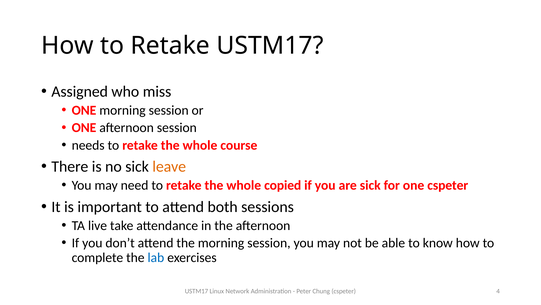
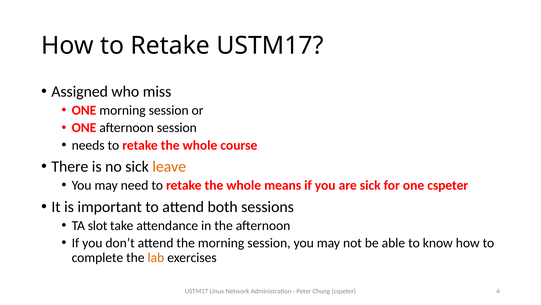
copied: copied -> means (283, 185)
live: live -> slot (98, 225)
lab colour: blue -> orange (156, 257)
